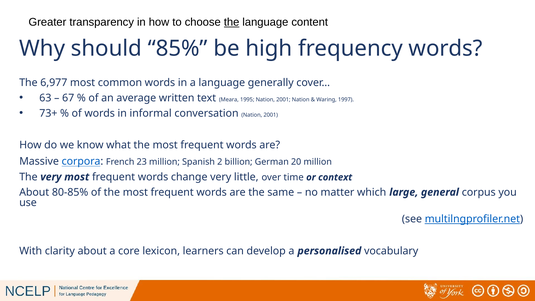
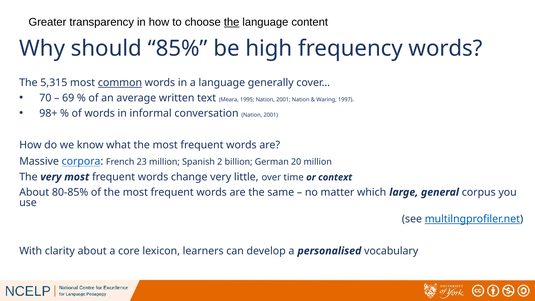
6,977: 6,977 -> 5,315 (54, 83)
common underline: none -> present (120, 83)
63: 63 -> 70 (45, 98)
67: 67 -> 69 (68, 98)
73+: 73+ -> 98+ (48, 113)
